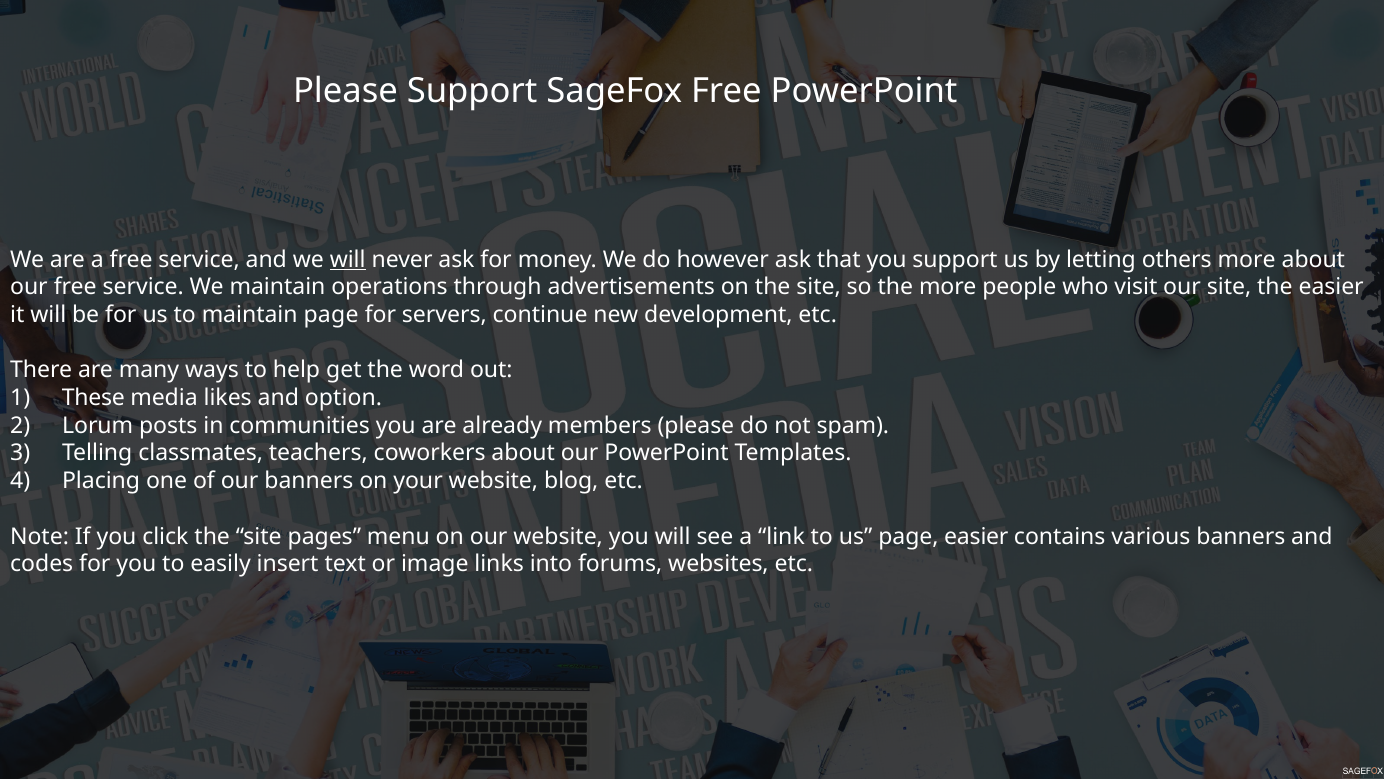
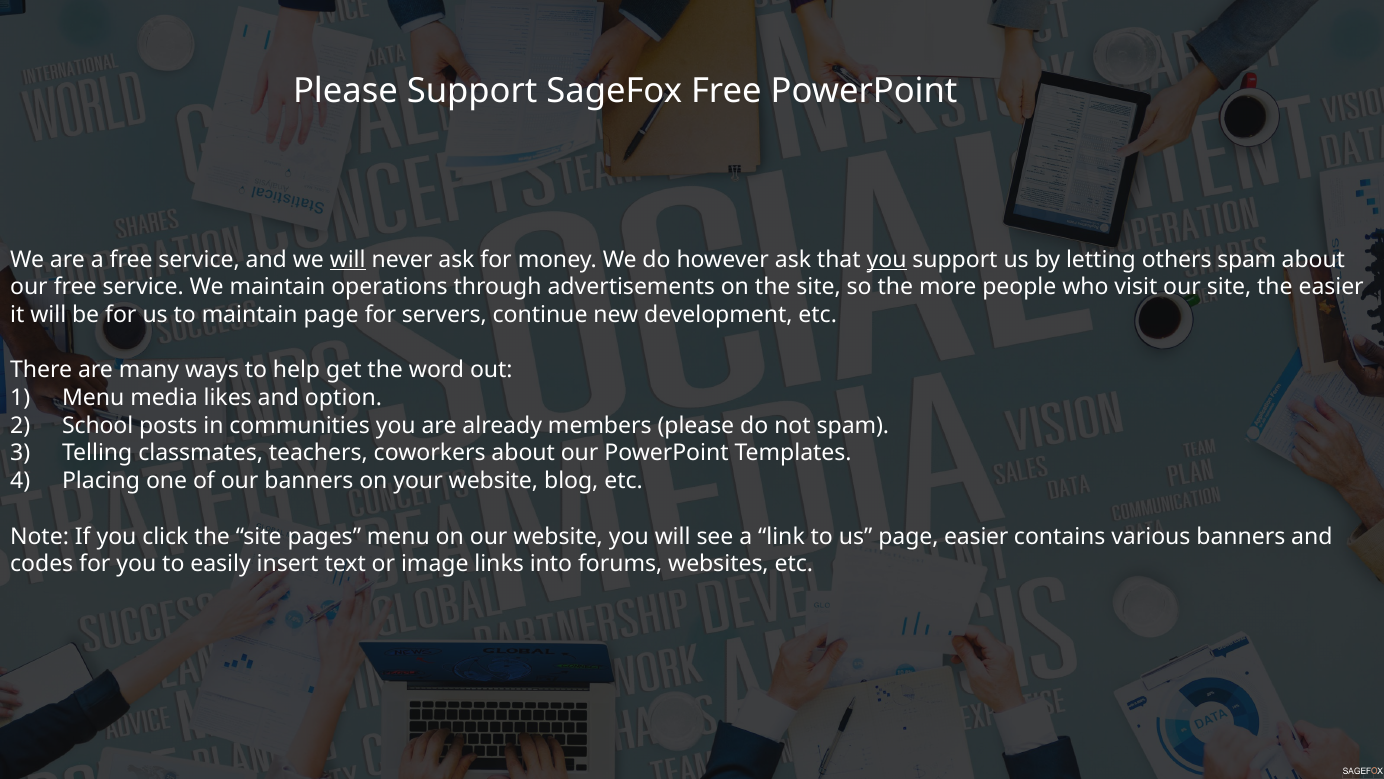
you underline: none -> present (887, 259)
others more: more -> spam (1247, 259)
These: These -> Menu (93, 398)
Lorum: Lorum -> School (98, 425)
